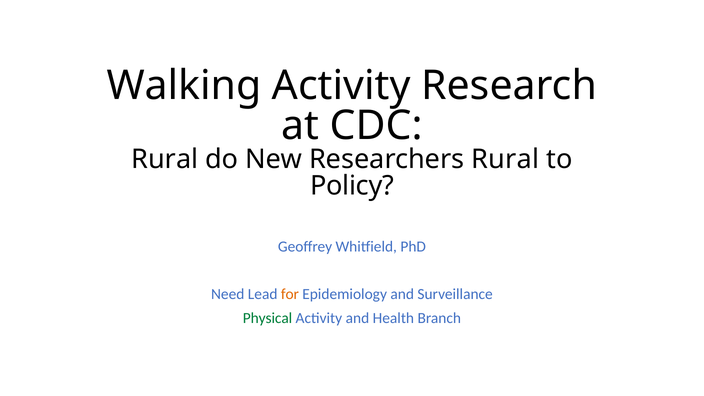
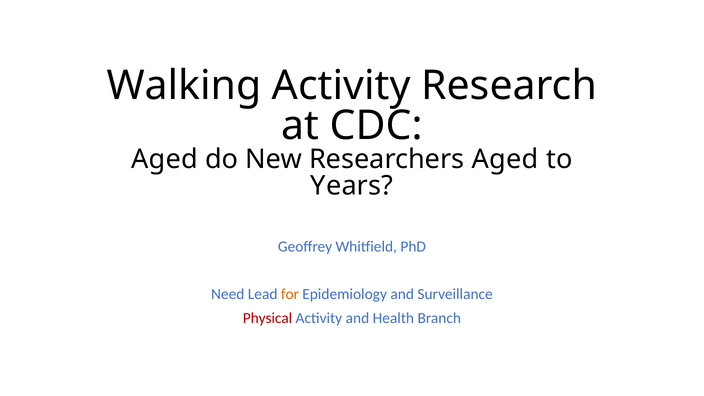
Rural: Rural -> Aged (165, 159)
Researchers Rural: Rural -> Aged (505, 159)
Policy: Policy -> Years (352, 186)
Physical colour: green -> red (267, 318)
